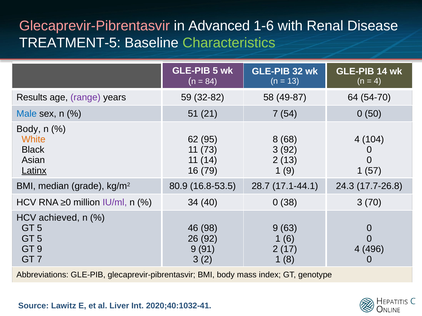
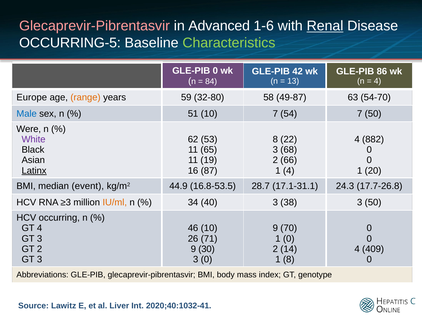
Renal underline: none -> present (325, 26)
TREATMENT-5: TREATMENT-5 -> OCCURRING-5 (70, 43)
GLE-PIB 5: 5 -> 0 (215, 71)
32: 32 -> 42 (298, 71)
GLE-PIB 14: 14 -> 86 (382, 71)
Results: Results -> Europe (32, 97)
range colour: purple -> orange (86, 97)
32-82: 32-82 -> 32-80 (209, 97)
64: 64 -> 63 (353, 97)
51 21: 21 -> 10 (209, 114)
54 0: 0 -> 7 (360, 114)
Body: Body -> Were (29, 129)
White colour: orange -> purple (34, 140)
95: 95 -> 53 (209, 140)
68: 68 -> 22 (289, 140)
104: 104 -> 882 (373, 140)
73: 73 -> 65 (209, 150)
3 92: 92 -> 68 (289, 150)
11 14: 14 -> 19 (209, 160)
2 13: 13 -> 66 (289, 160)
79: 79 -> 87 (209, 171)
1 9: 9 -> 4 (289, 171)
57: 57 -> 20 (373, 171)
grade: grade -> event (88, 186)
80.9: 80.9 -> 44.9 (178, 186)
17.1-44.1: 17.1-44.1 -> 17.1-31.1 (295, 186)
≥0: ≥0 -> ≥3 (66, 203)
IU/ml colour: purple -> orange (115, 203)
40 0: 0 -> 3 (275, 203)
3 70: 70 -> 50 (373, 203)
achieved: achieved -> occurring (59, 218)
5: 5 -> 4 (40, 229)
46 98: 98 -> 10 (209, 229)
63: 63 -> 70 (289, 229)
5: 5 -> 3 (40, 239)
26 92: 92 -> 71 (209, 239)
1 6: 6 -> 0 (289, 239)
GT 9: 9 -> 2 (40, 249)
91: 91 -> 30 (207, 249)
17: 17 -> 14 (289, 249)
496: 496 -> 409 (373, 249)
7: 7 -> 3 (40, 260)
3 2: 2 -> 0 (206, 260)
